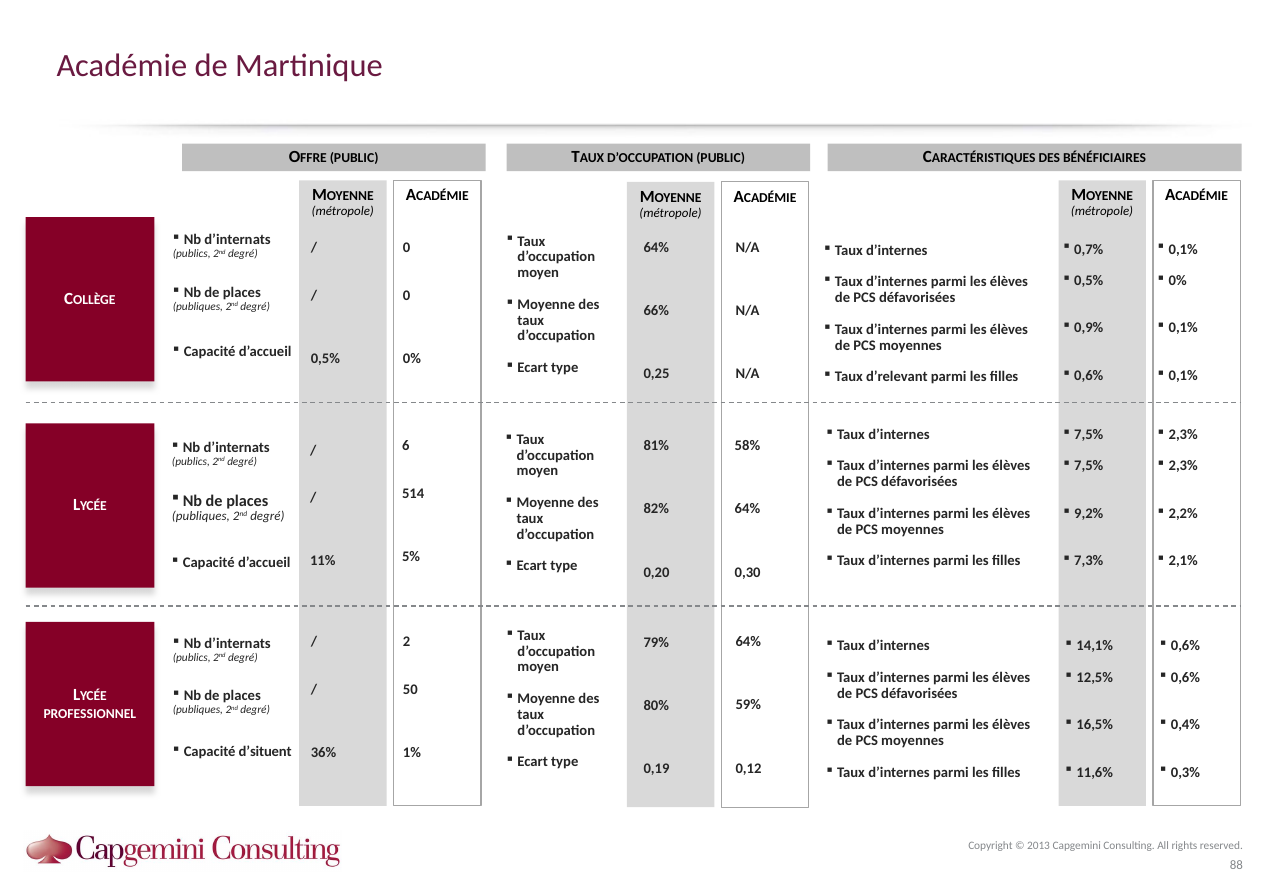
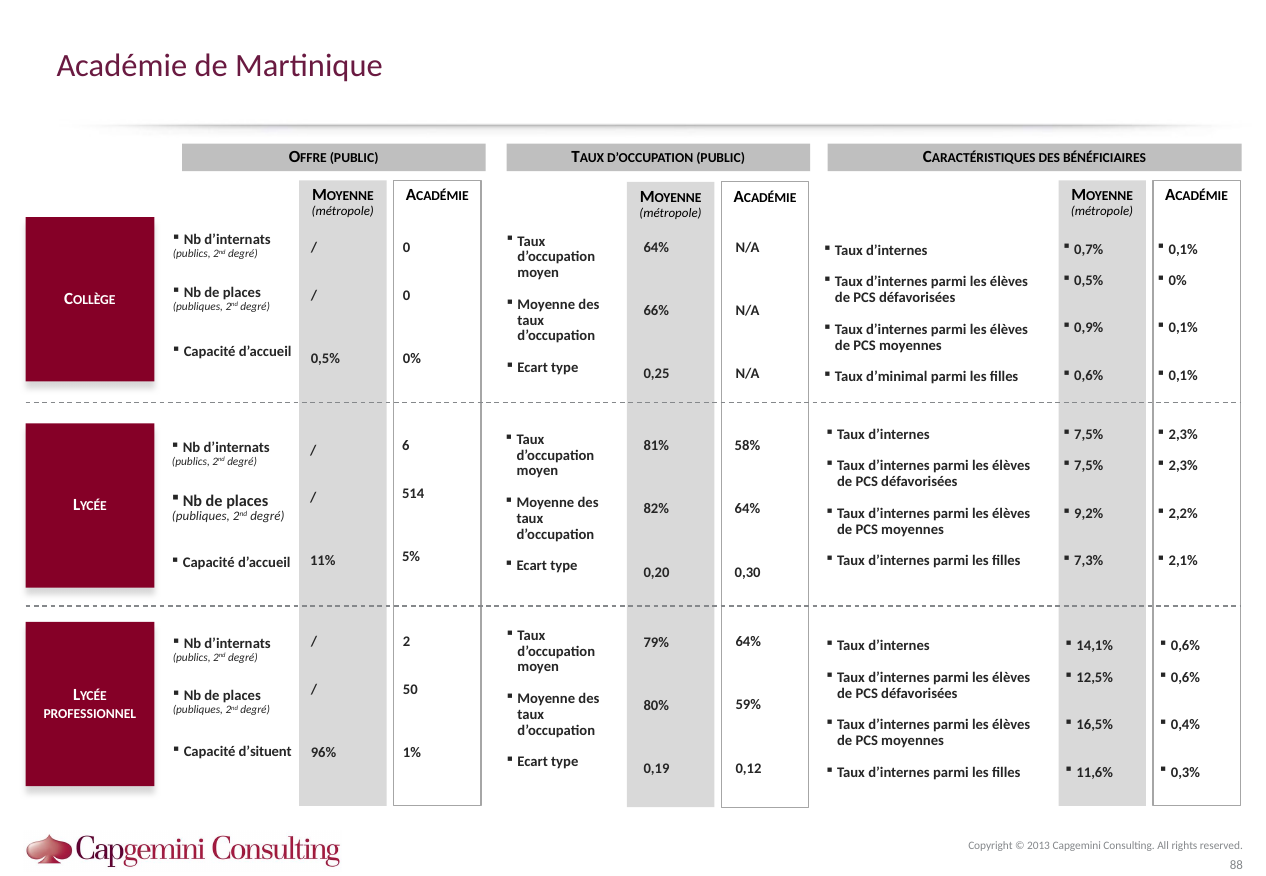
d’relevant: d’relevant -> d’minimal (897, 377)
36%: 36% -> 96% (324, 753)
